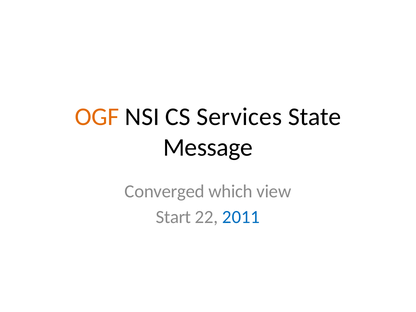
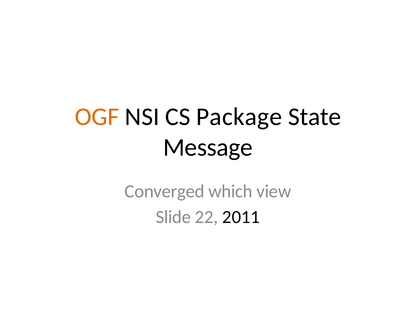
Services: Services -> Package (239, 117)
Start: Start -> Slide (173, 217)
2011 colour: blue -> black (241, 217)
